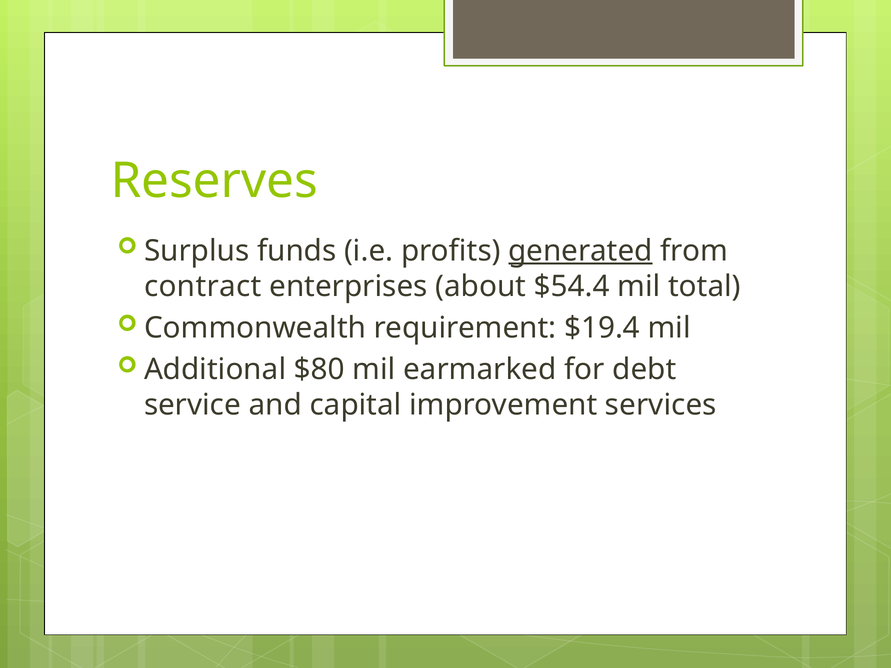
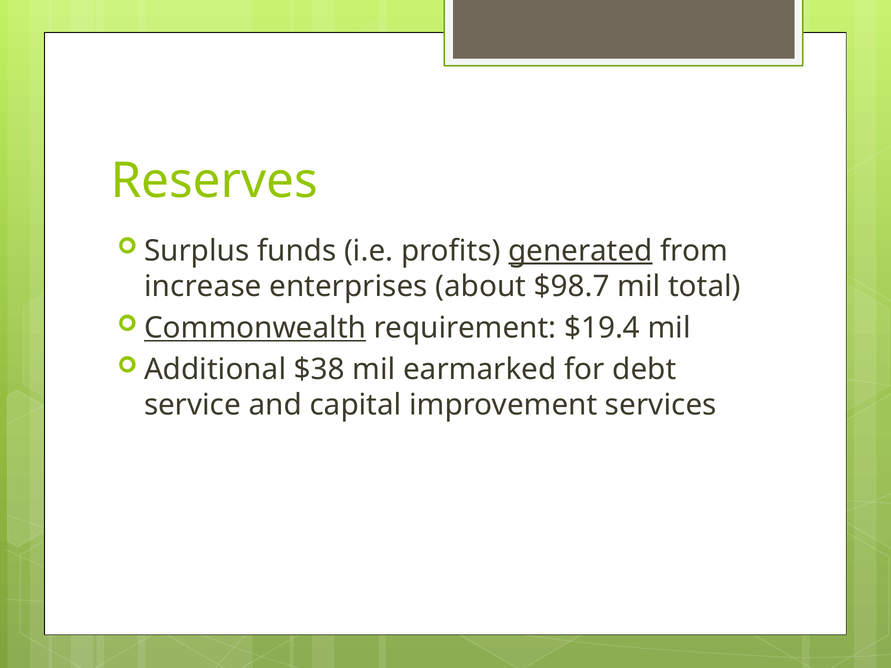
contract: contract -> increase (203, 286)
$54.4: $54.4 -> $98.7 (572, 286)
Commonwealth underline: none -> present (255, 328)
$80: $80 -> $38 (319, 370)
